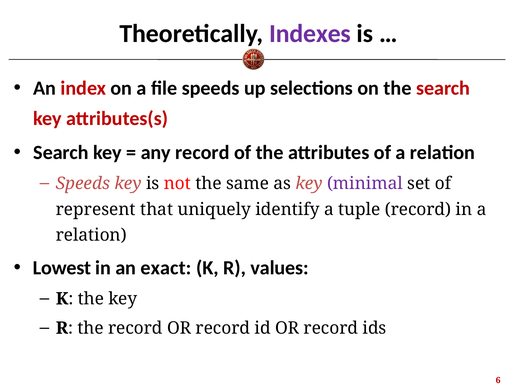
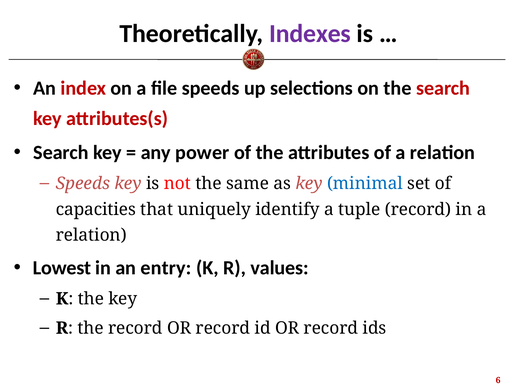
any record: record -> power (202, 153)
minimal colour: purple -> blue (365, 183)
represent: represent -> capacities (96, 209)
exact: exact -> entry (166, 268)
